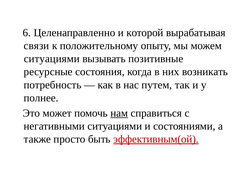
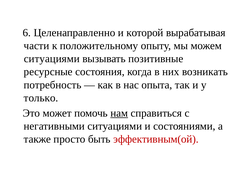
связи: связи -> части (37, 46)
путем: путем -> опыта (157, 85)
полнее: полнее -> только (41, 98)
эффективным(ой underline: present -> none (156, 139)
